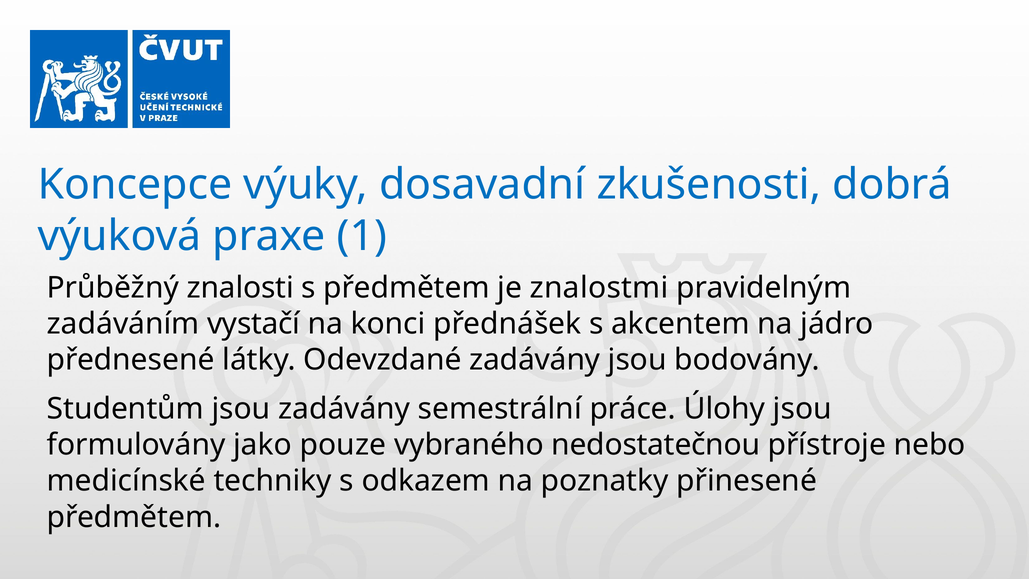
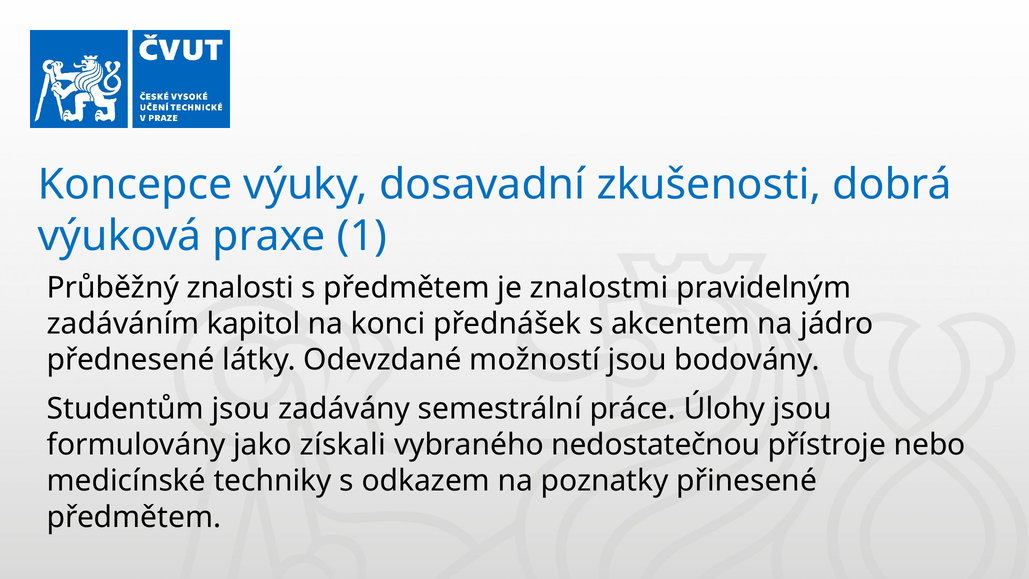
vystačí: vystačí -> kapitol (254, 324)
Odevzdané zadávány: zadávány -> možností (535, 360)
pouze: pouze -> získali (343, 445)
